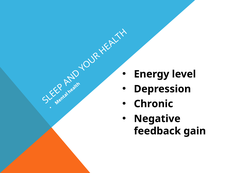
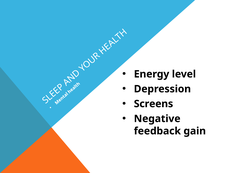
Chronic: Chronic -> Screens (153, 104)
